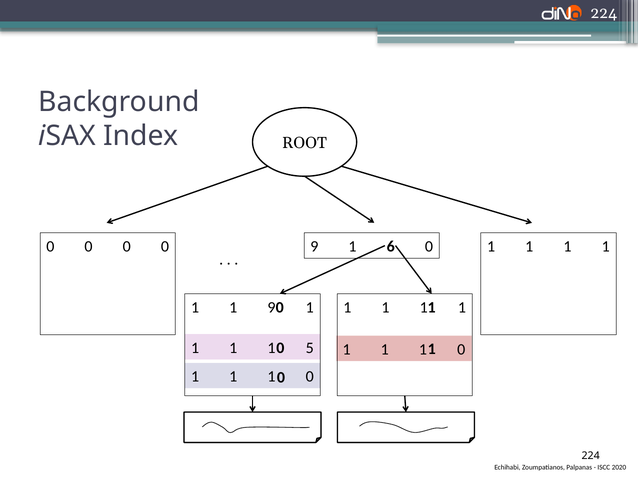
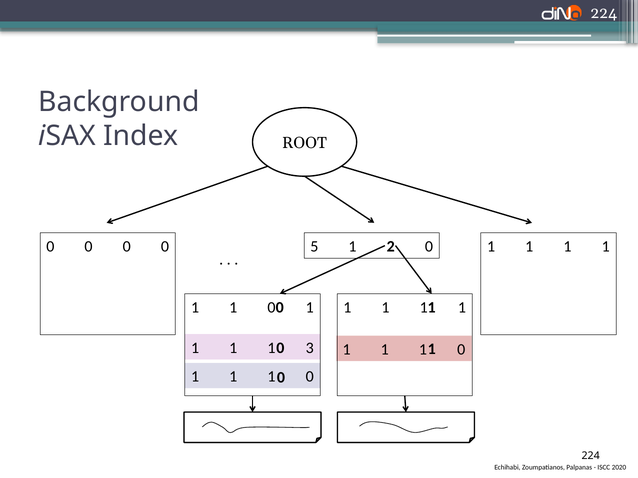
0 9: 9 -> 5 (314, 247)
6: 6 -> 2 (391, 247)
9: 9 -> 0 (271, 308)
5: 5 -> 3 (310, 348)
